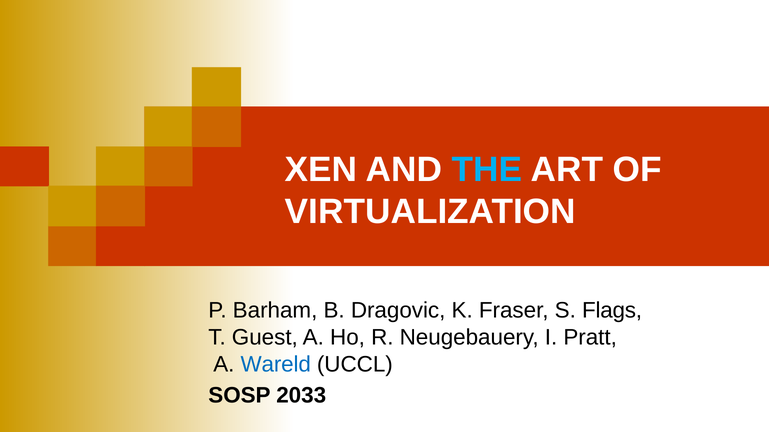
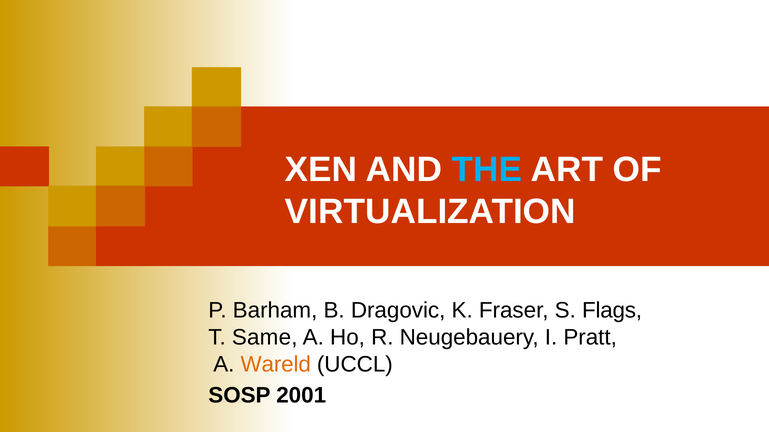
Guest: Guest -> Same (265, 338)
Wareld colour: blue -> orange (276, 365)
2033: 2033 -> 2001 (301, 396)
